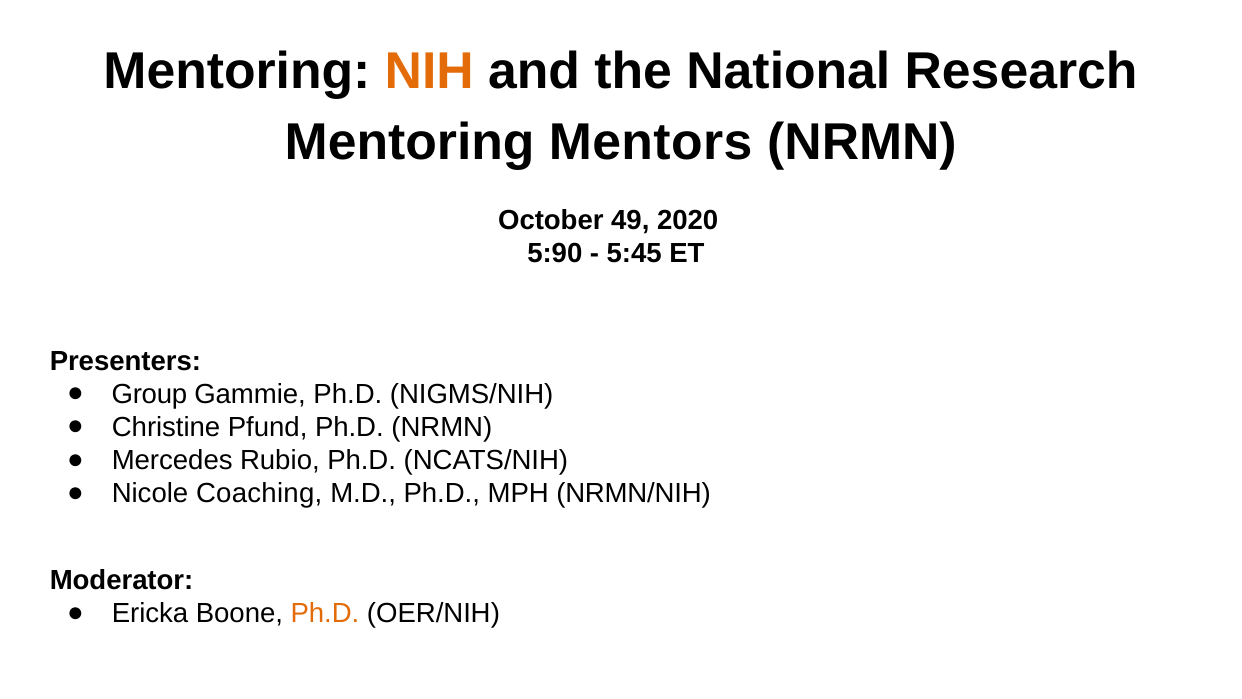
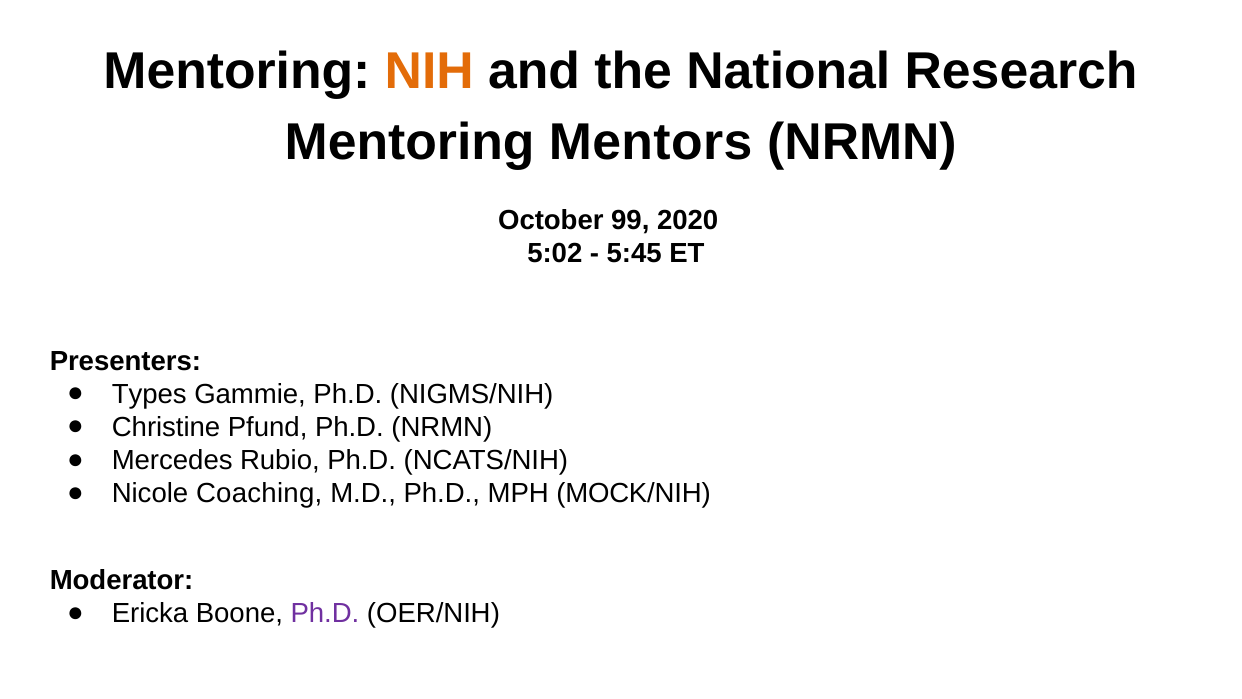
49: 49 -> 99 (630, 220)
5:90: 5:90 -> 5:02 (555, 253)
Group: Group -> Types (149, 394)
NRMN/NIH: NRMN/NIH -> MOCK/NIH (633, 493)
Ph.D colour: orange -> purple (325, 613)
